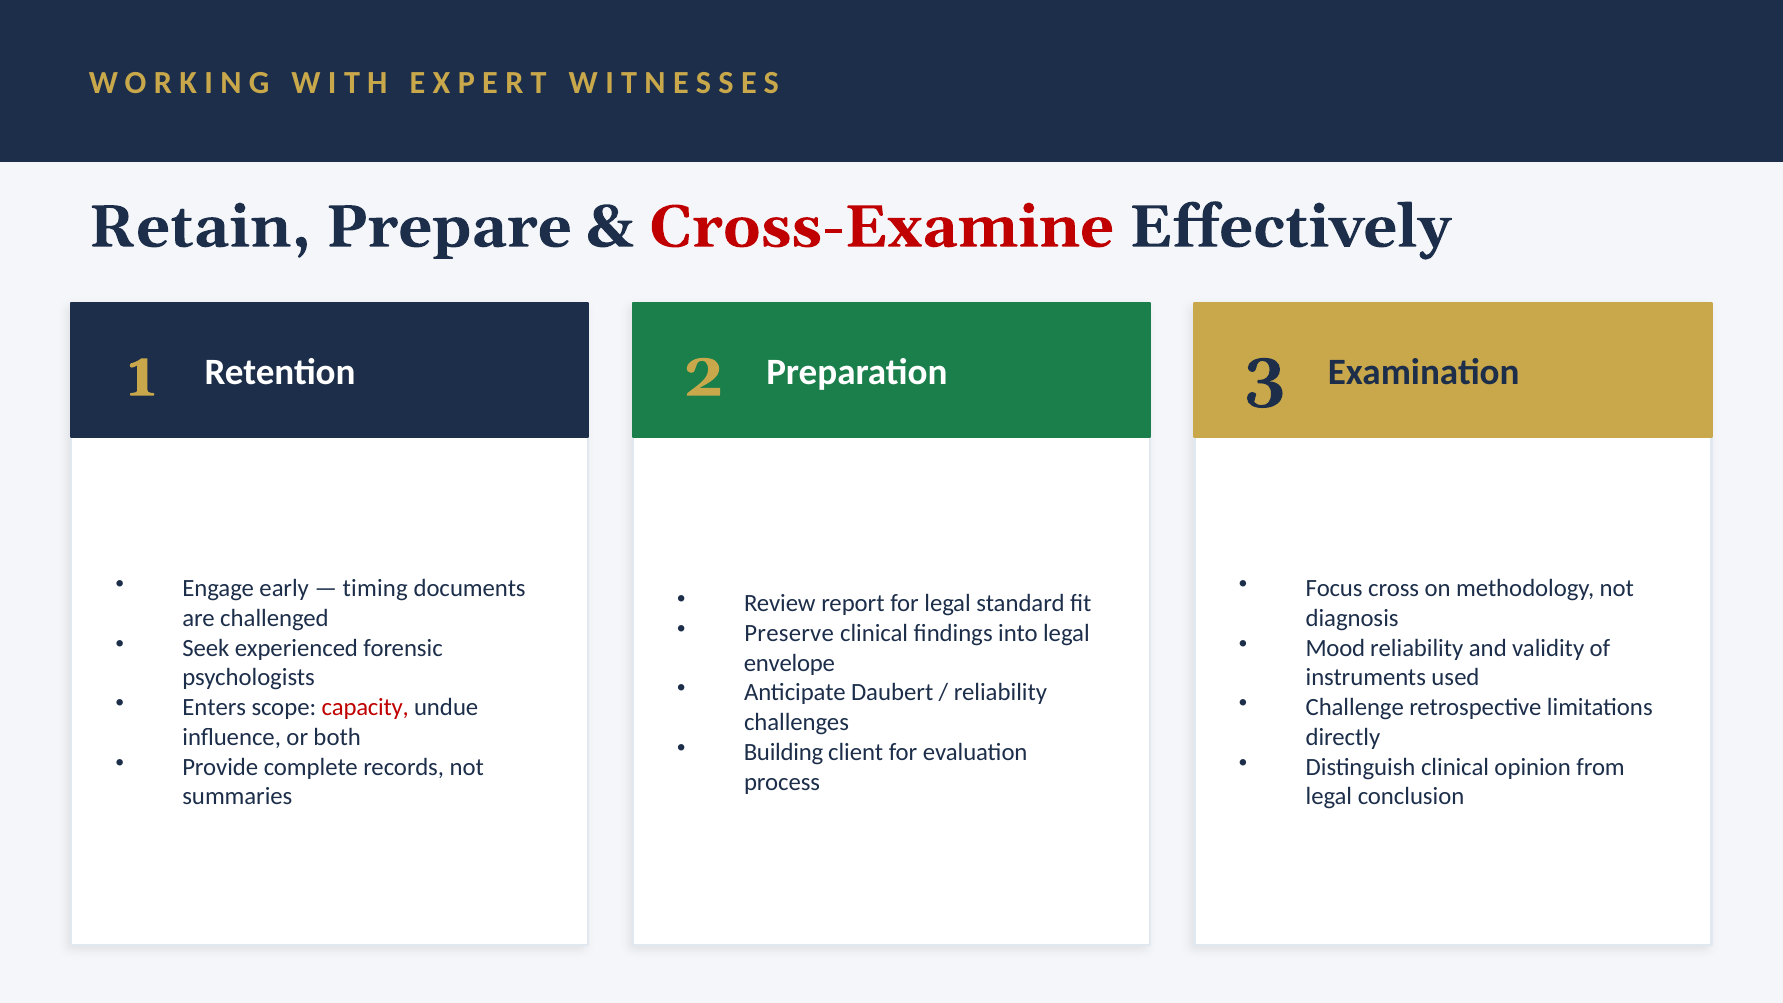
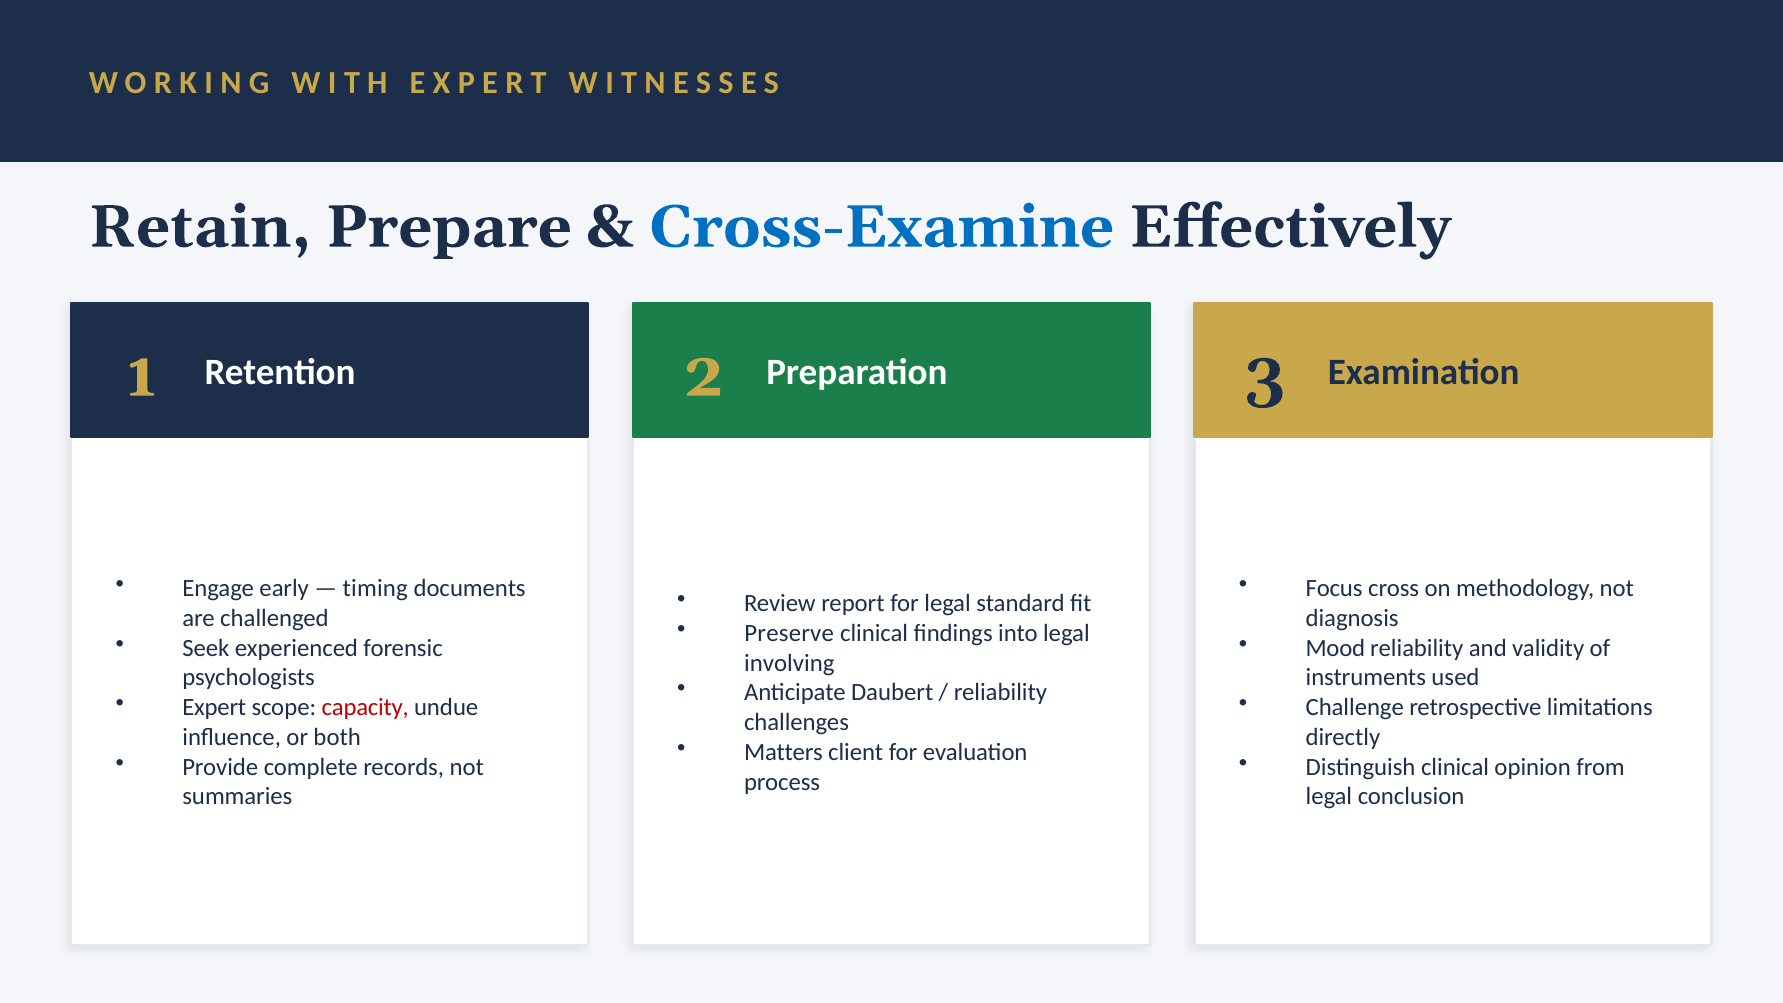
Cross-Examine colour: red -> blue (882, 227)
envelope: envelope -> involving (789, 663)
Enters: Enters -> Expert (214, 707)
Building: Building -> Matters (783, 752)
